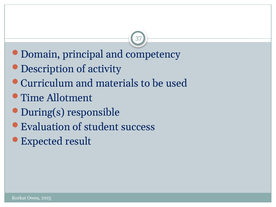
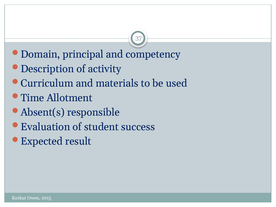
During(s: During(s -> Absent(s (43, 112)
